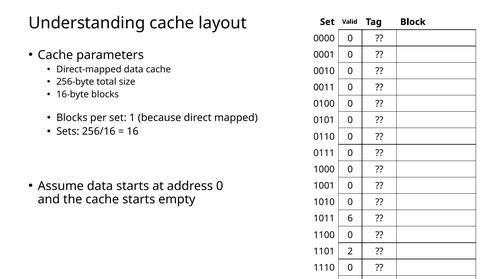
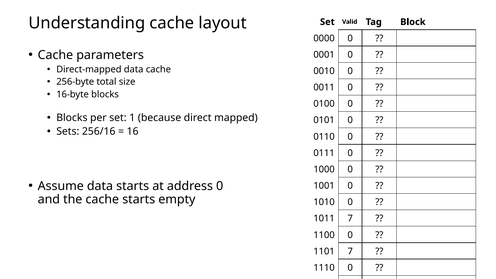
1011 6: 6 -> 7 (350, 219)
1101 2: 2 -> 7 (350, 251)
